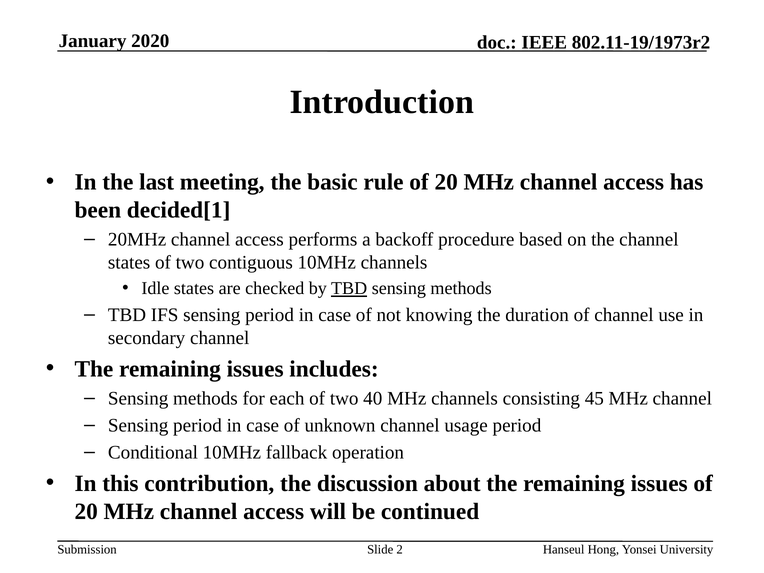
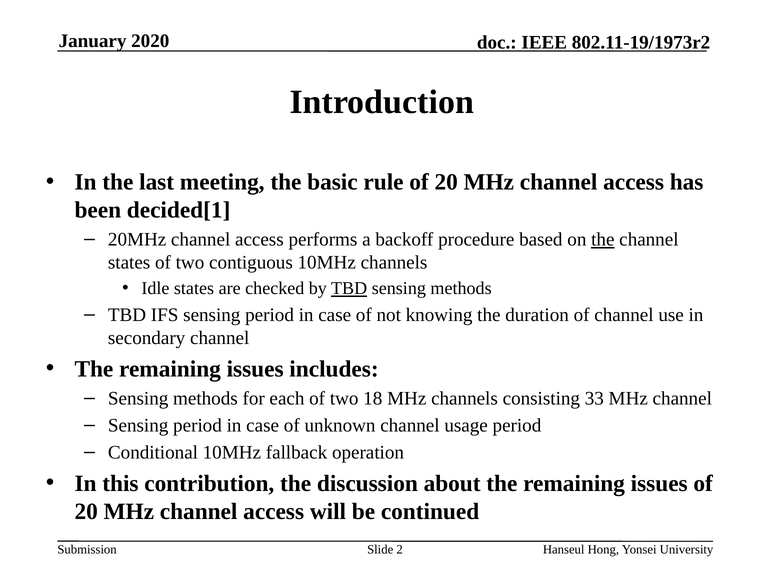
the underline: none -> present (603, 240)
40: 40 -> 18 (373, 398)
45: 45 -> 33 (594, 398)
